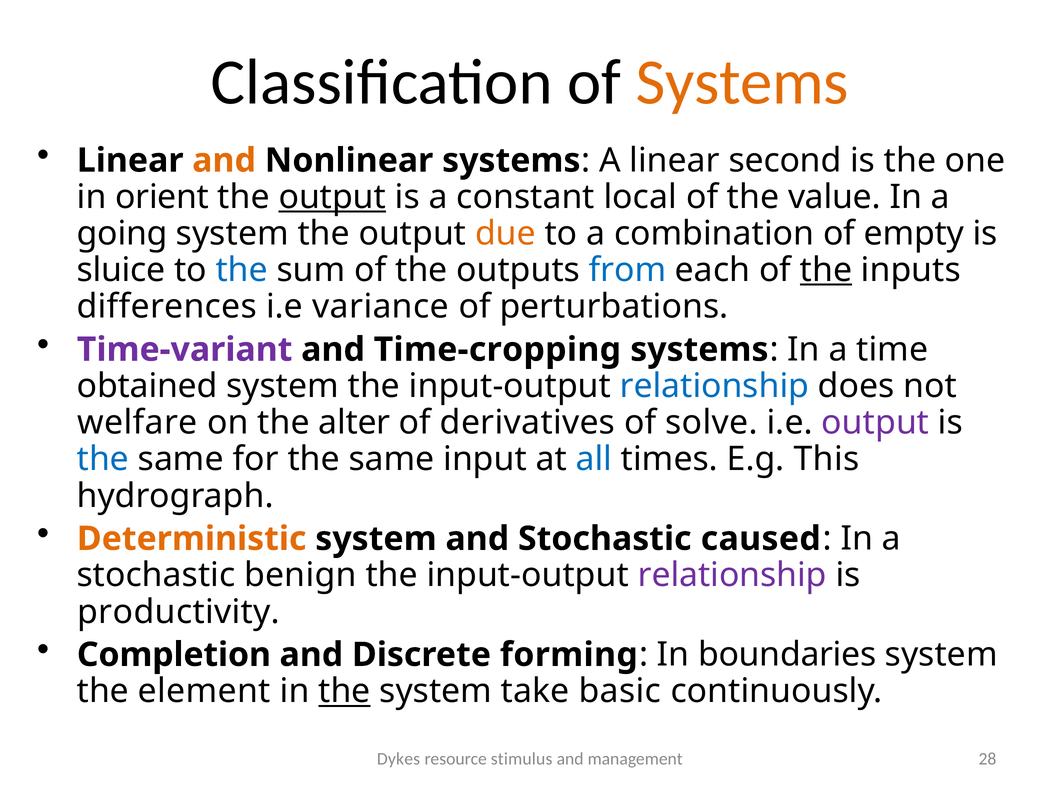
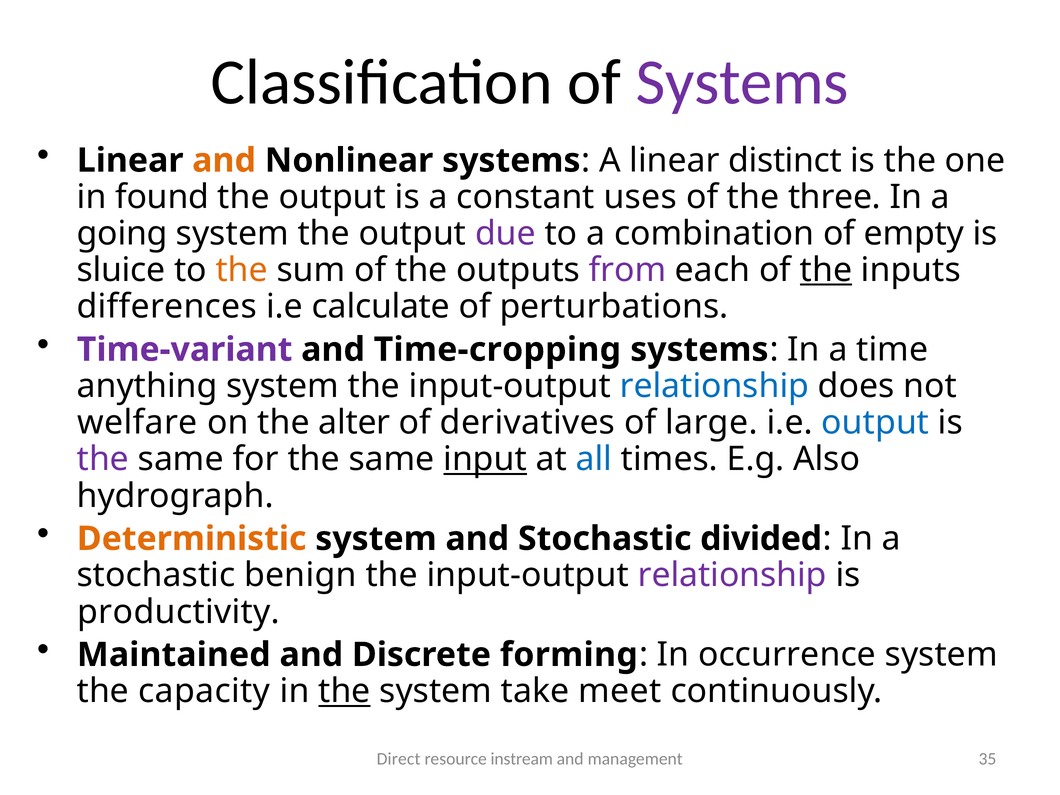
Systems colour: orange -> purple (742, 82)
second: second -> distinct (785, 160)
orient: orient -> found (162, 197)
output underline: present -> none (332, 197)
local: local -> uses (640, 197)
value: value -> three (834, 197)
due colour: orange -> purple (505, 234)
the colour: blue -> orange (242, 270)
from colour: blue -> purple (628, 270)
variance: variance -> calculate (381, 307)
obtained: obtained -> anything (147, 386)
solve: solve -> large (711, 423)
output colour: purple -> blue (875, 423)
the colour: blue -> purple (103, 459)
input underline: none -> present (485, 459)
This: This -> Also (827, 459)
caused: caused -> divided (761, 539)
Completion: Completion -> Maintained (174, 655)
boundaries: boundaries -> occurrence (787, 655)
element: element -> capacity (204, 691)
basic: basic -> meet (620, 691)
Dykes: Dykes -> Direct (399, 759)
stimulus: stimulus -> instream (522, 759)
28: 28 -> 35 (987, 759)
